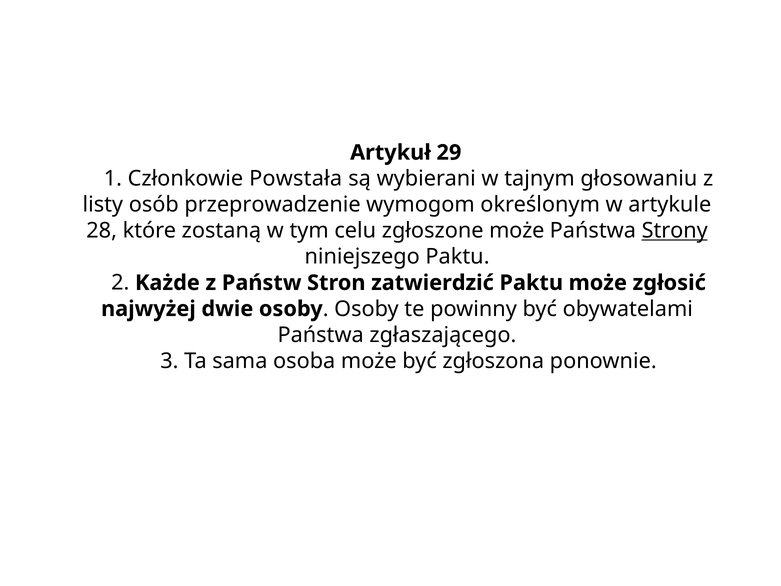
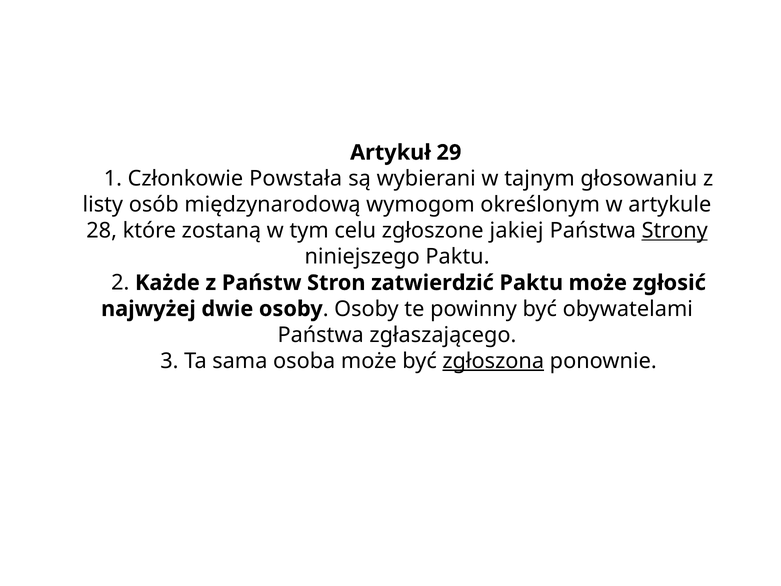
przeprowadzenie: przeprowadzenie -> międzynarodową (273, 205)
zgłoszone może: może -> jakiej (517, 231)
zgłoszona underline: none -> present (493, 361)
